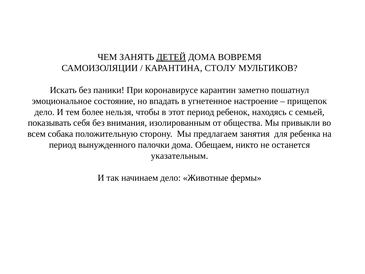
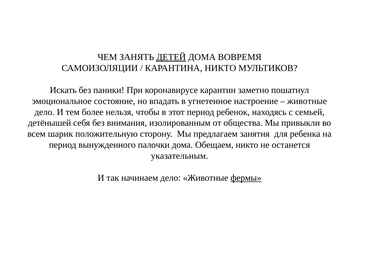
КАРАНТИНА СТОЛУ: СТОЛУ -> НИКТО (220, 68)
прищепок: прищепок -> животные (307, 101)
показывать: показывать -> детёнышей (49, 123)
собака: собака -> шарик (60, 134)
фермы underline: none -> present (246, 178)
